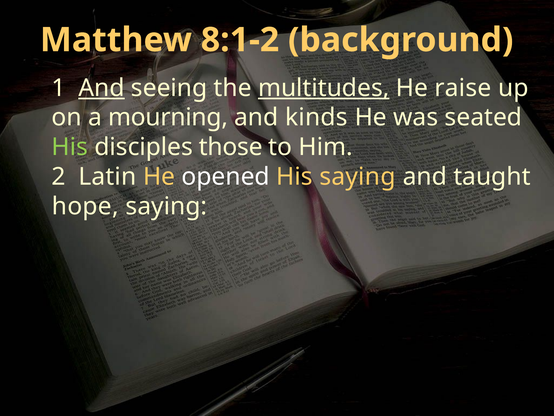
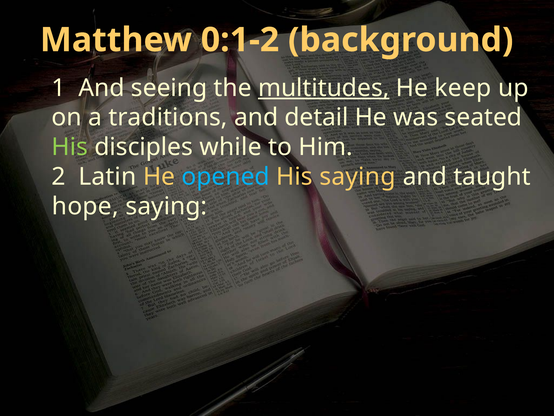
8:1-2: 8:1-2 -> 0:1-2 (240, 40)
And underline: present -> none (102, 88)
raise: raise -> keep (463, 88)
mourning: mourning -> traditions (168, 117)
kinds: kinds -> detail (317, 117)
those: those -> while (231, 147)
opened colour: white -> light blue (226, 176)
